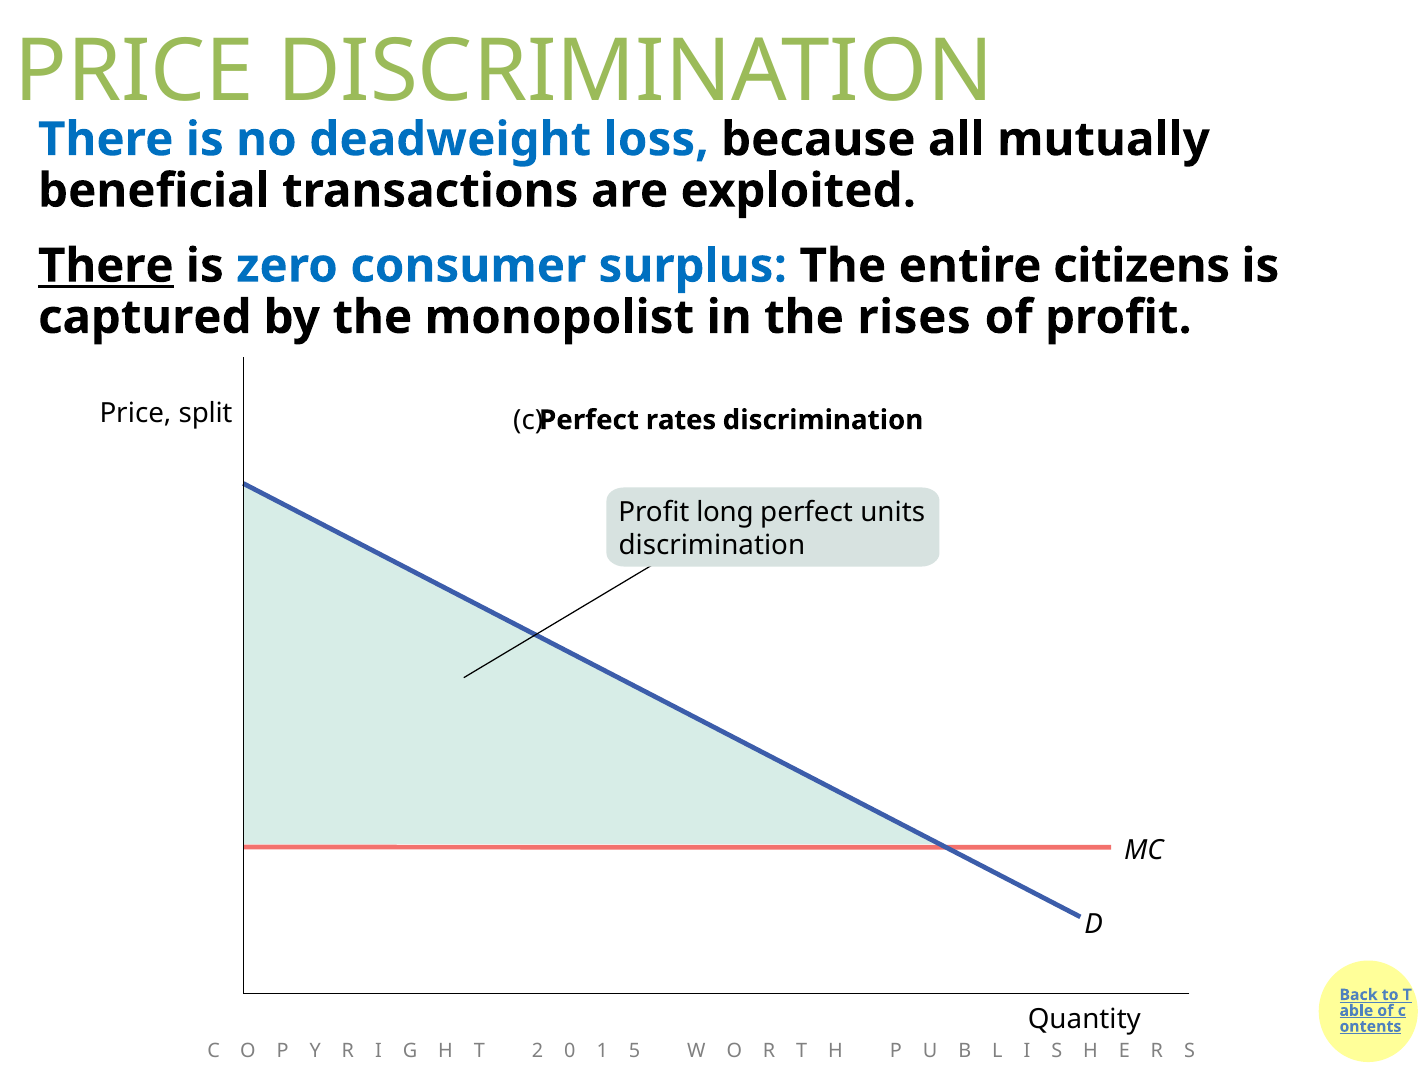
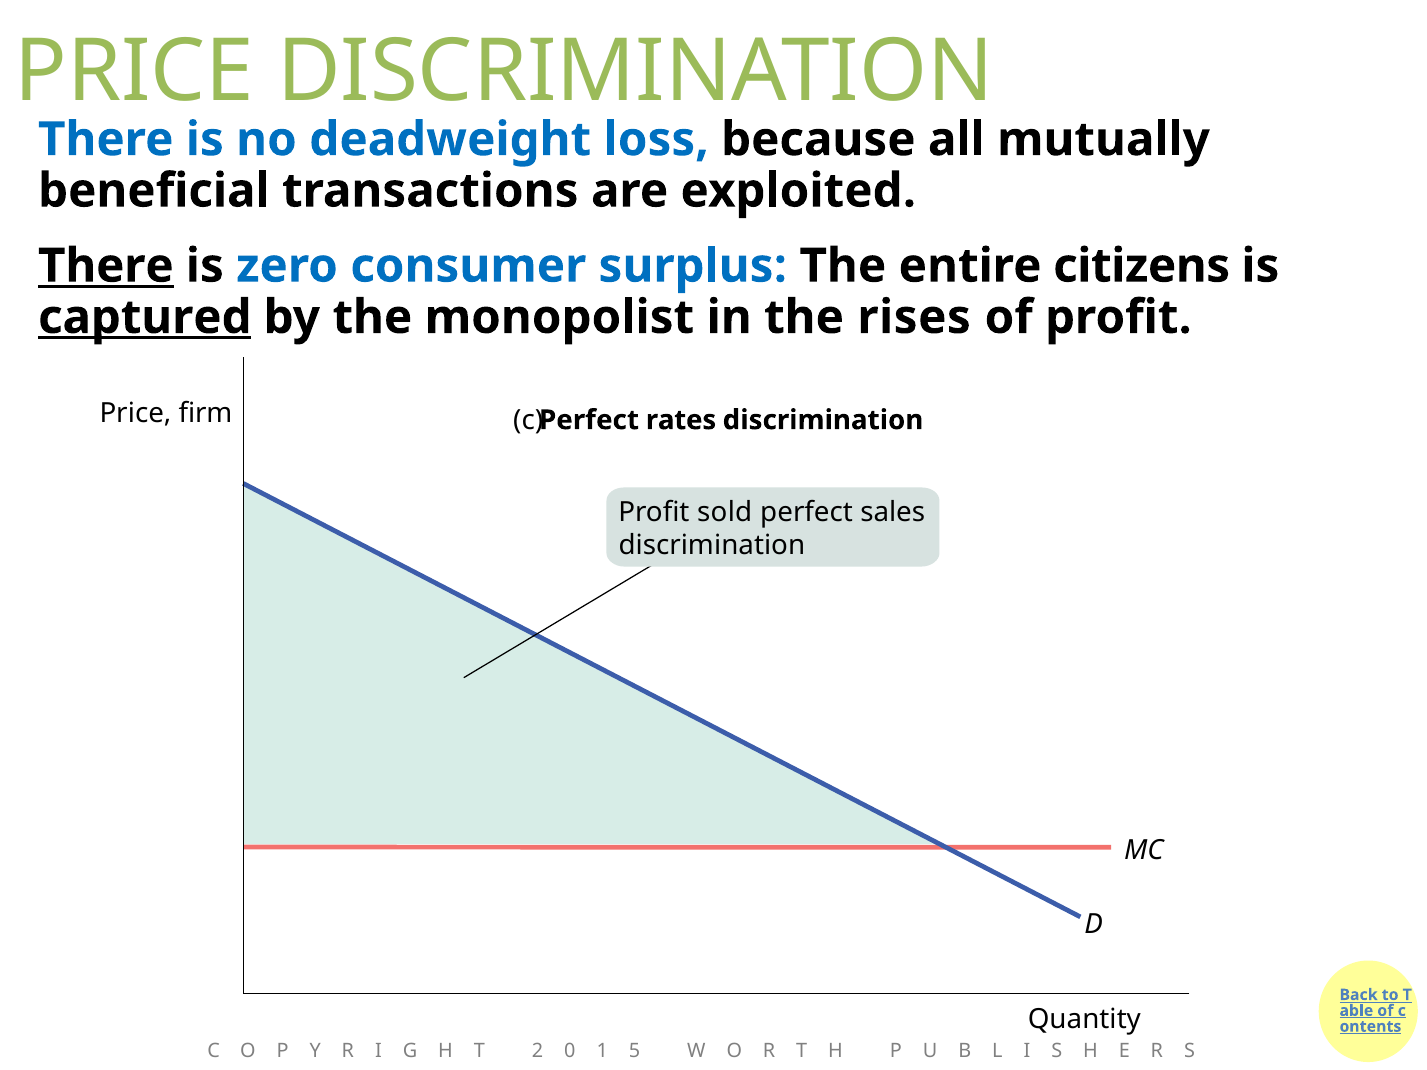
captured underline: none -> present (145, 317)
split: split -> firm (206, 413)
long: long -> sold (725, 512)
units: units -> sales (893, 512)
